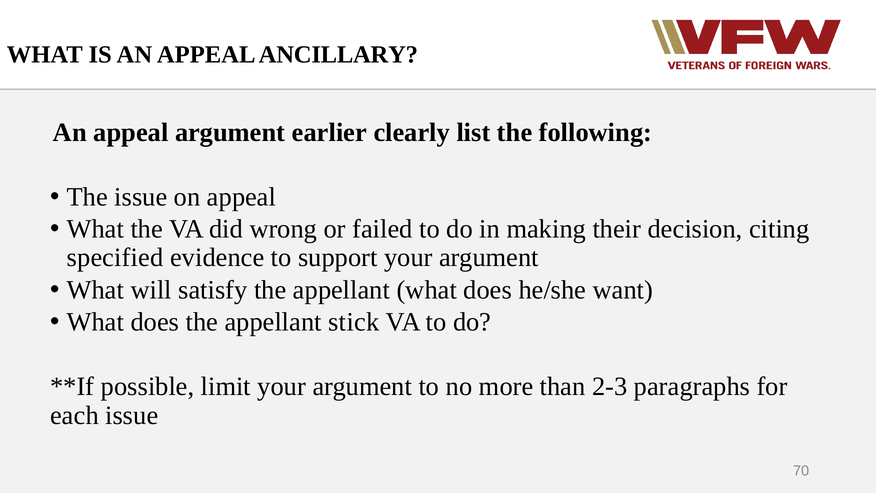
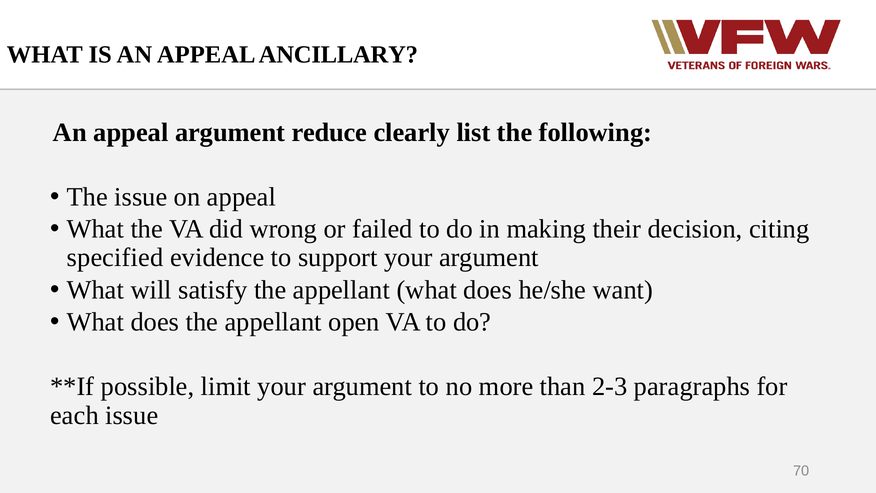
earlier: earlier -> reduce (329, 132)
stick: stick -> open (354, 322)
